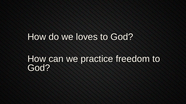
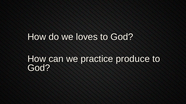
freedom: freedom -> produce (133, 59)
